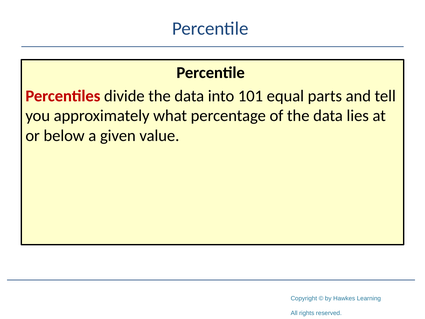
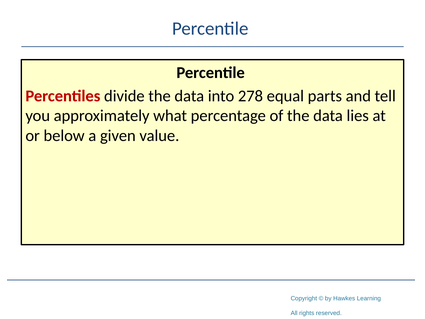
101: 101 -> 278 (250, 96)
